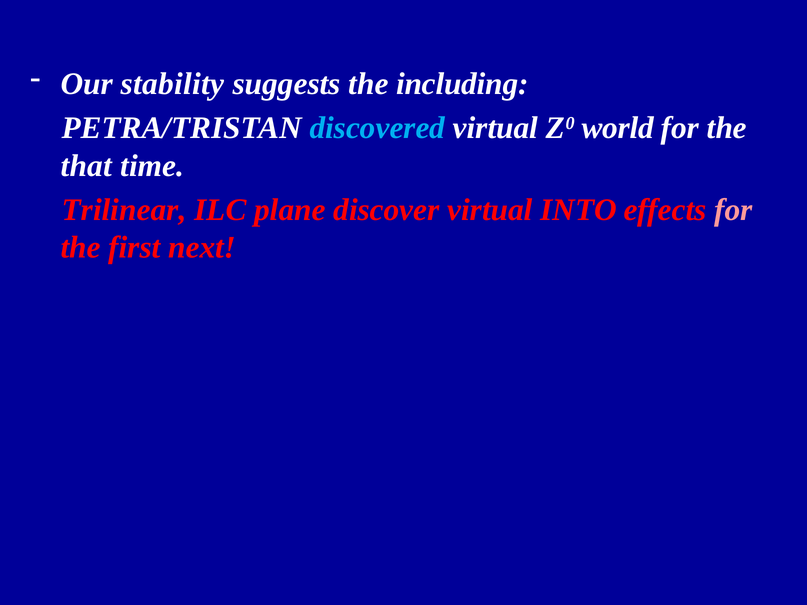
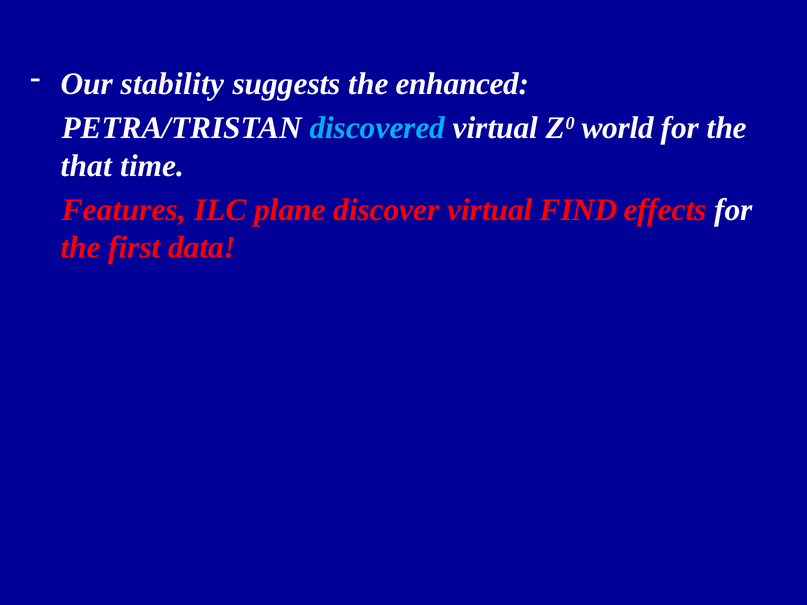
including: including -> enhanced (462, 84)
Trilinear: Trilinear -> Features (124, 210)
INTO: INTO -> FIND (579, 210)
for colour: pink -> white (733, 210)
next: next -> data (202, 247)
